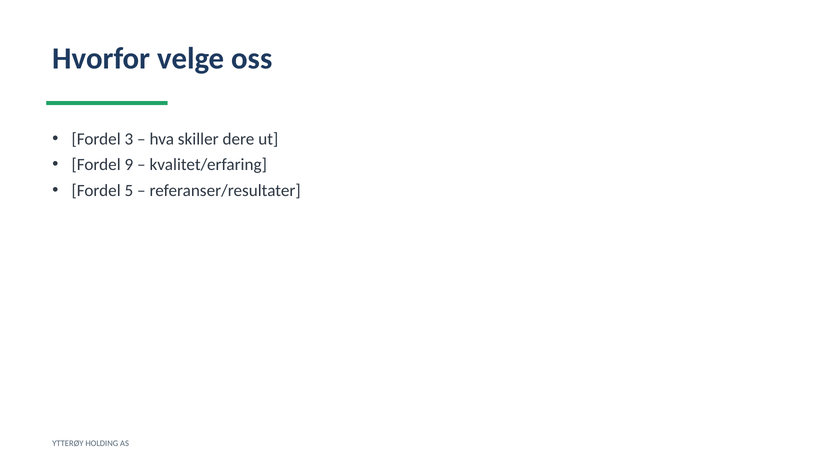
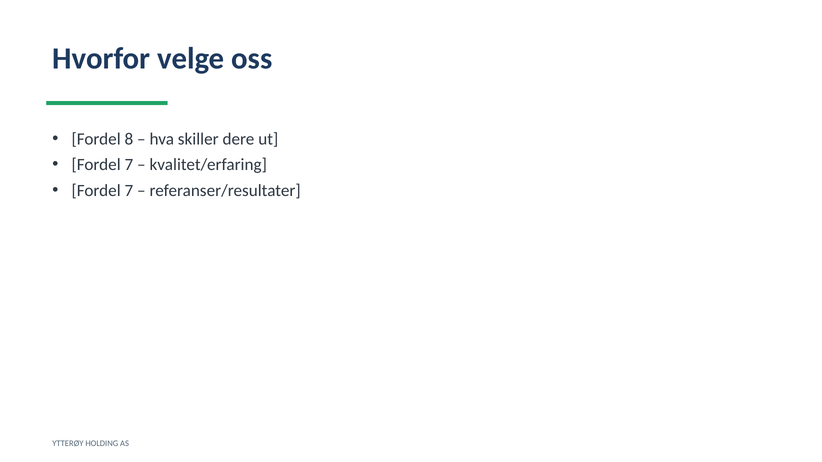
3: 3 -> 8 (129, 139)
9: 9 -> 7 (129, 165)
5: 5 -> 7 (129, 191)
